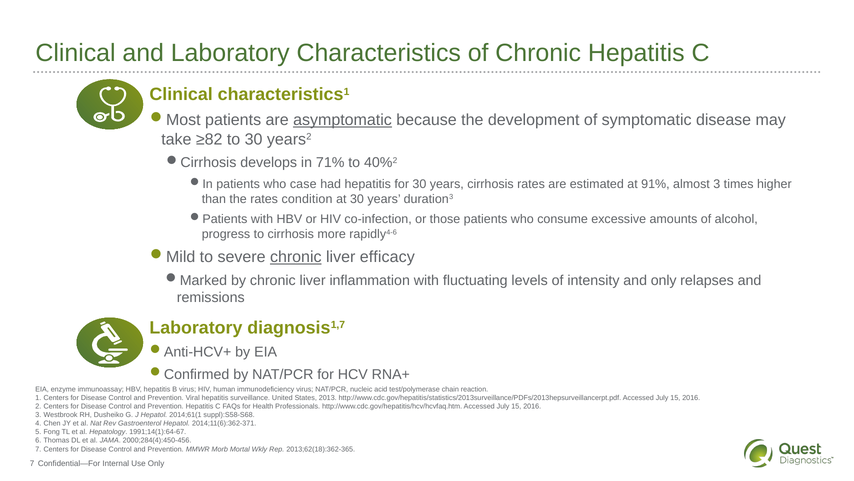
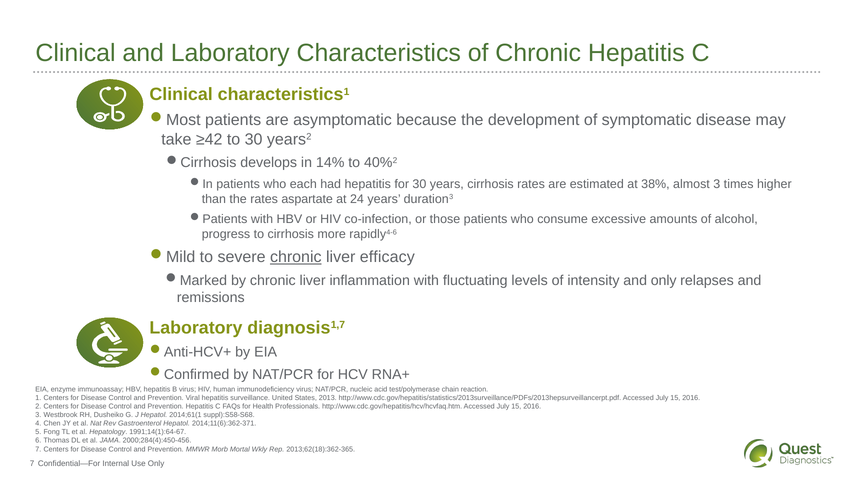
asymptomatic underline: present -> none (342, 120)
≥82: ≥82 -> ≥42 (209, 139)
71%: 71% -> 14% (330, 163)
case: case -> each (303, 184)
91%: 91% -> 38% (655, 184)
condition: condition -> aspartate (307, 199)
at 30: 30 -> 24 (357, 199)
